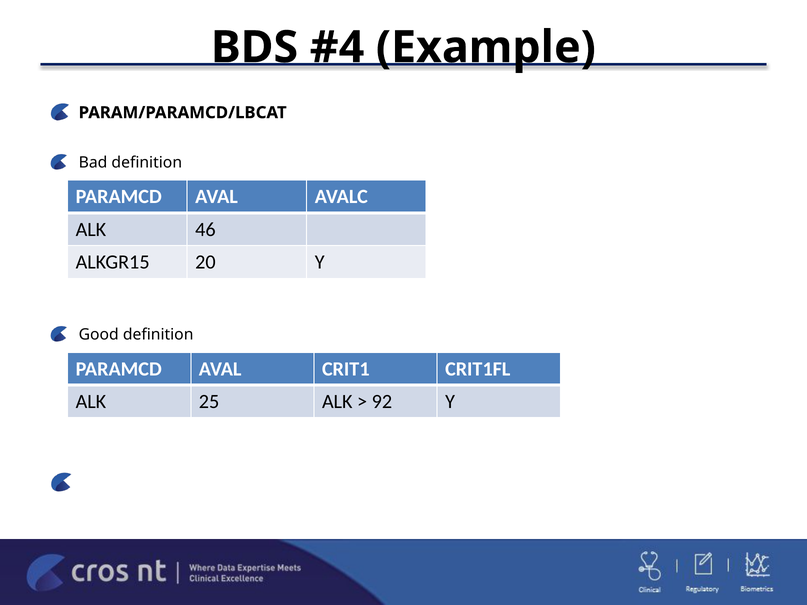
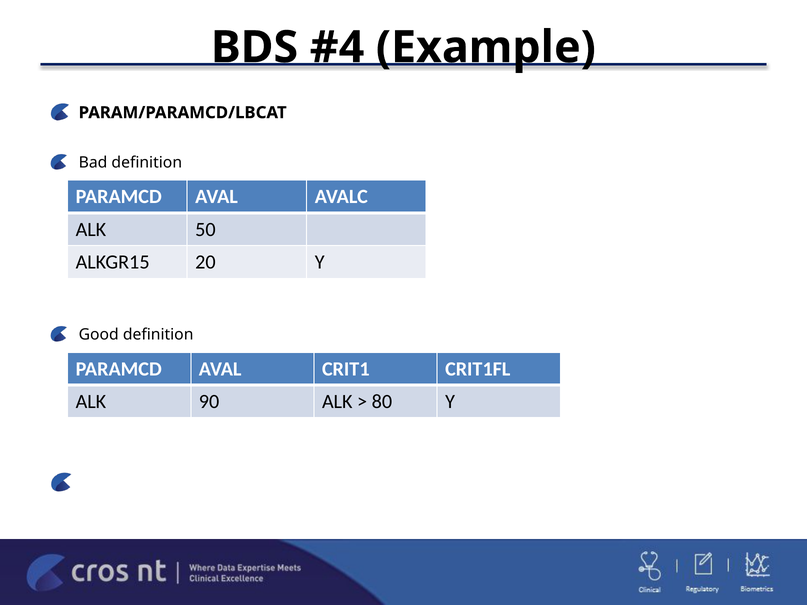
46: 46 -> 50 (205, 230)
25: 25 -> 90 (209, 402)
92: 92 -> 80 (382, 402)
